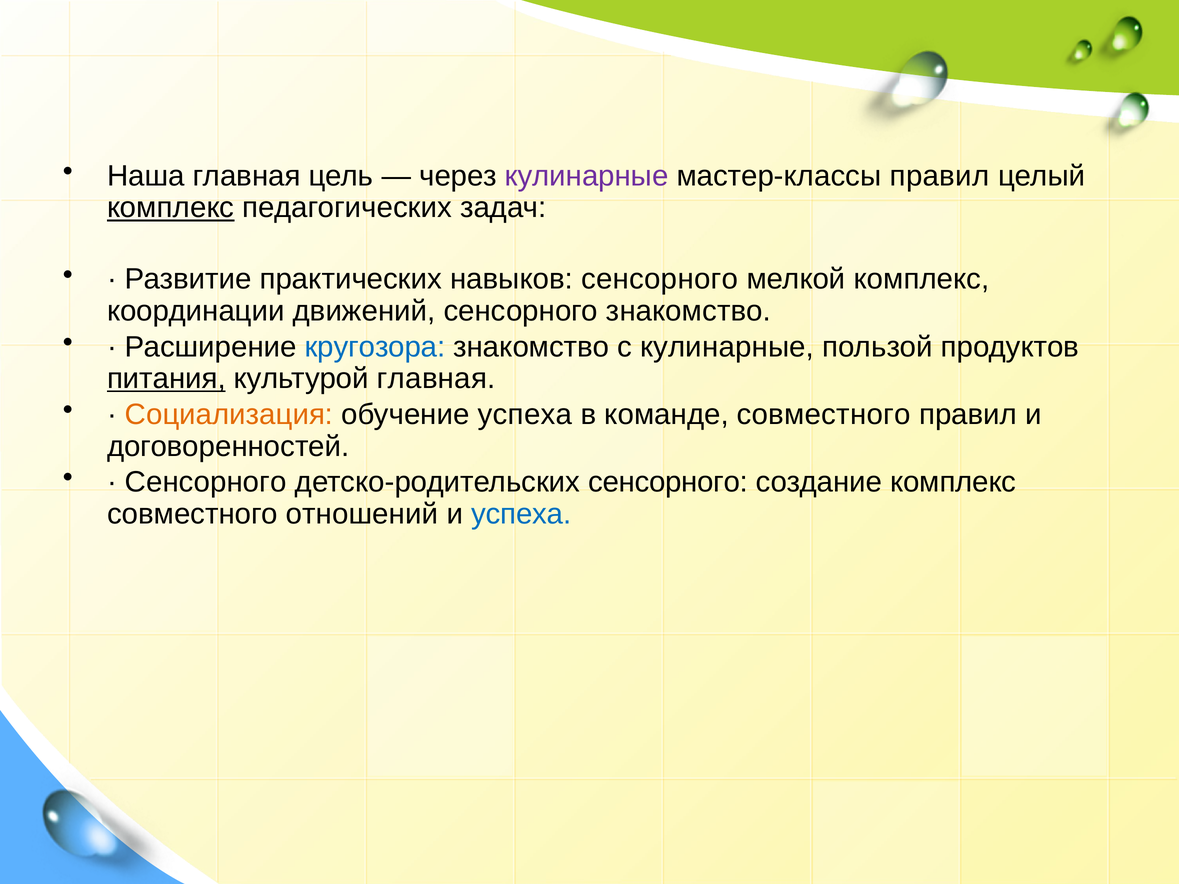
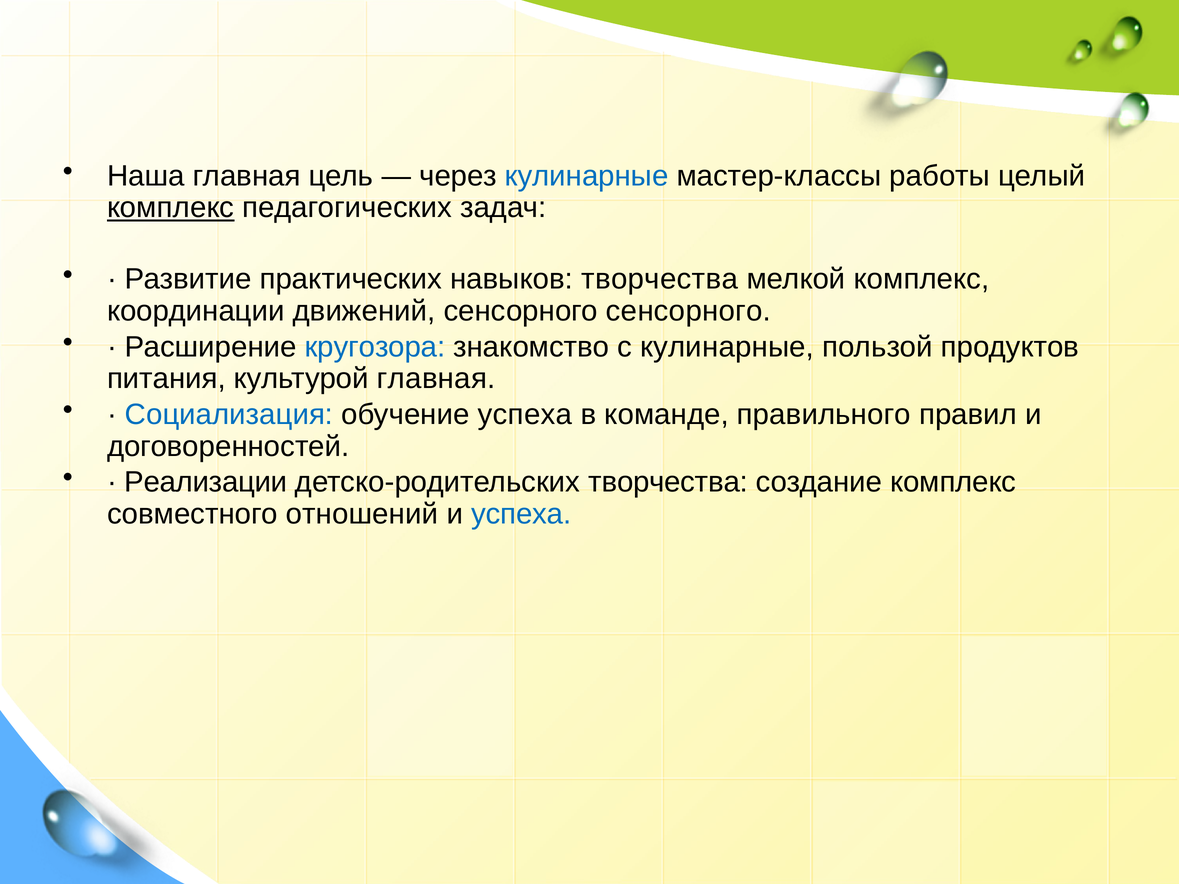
кулинарные colour: purple -> blue (587, 176)
мастер-классы правил: правил -> работы (940, 176)
навыков сенсорного: сенсорного -> творчества (660, 279)
сенсорного знакомство: знакомство -> сенсорного (688, 311)
питания underline: present -> none (166, 379)
Социализация colour: orange -> blue (229, 415)
команде совместного: совместного -> правильного (824, 415)
Сенсорного: Сенсорного -> Реализации (206, 482)
детско-родительских сенсорного: сенсорного -> творчества (668, 482)
